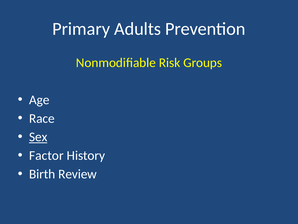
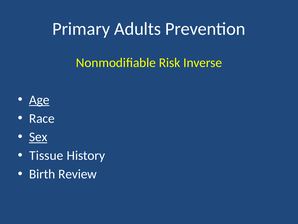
Groups: Groups -> Inverse (203, 63)
Age underline: none -> present (39, 100)
Factor: Factor -> Tissue (46, 155)
